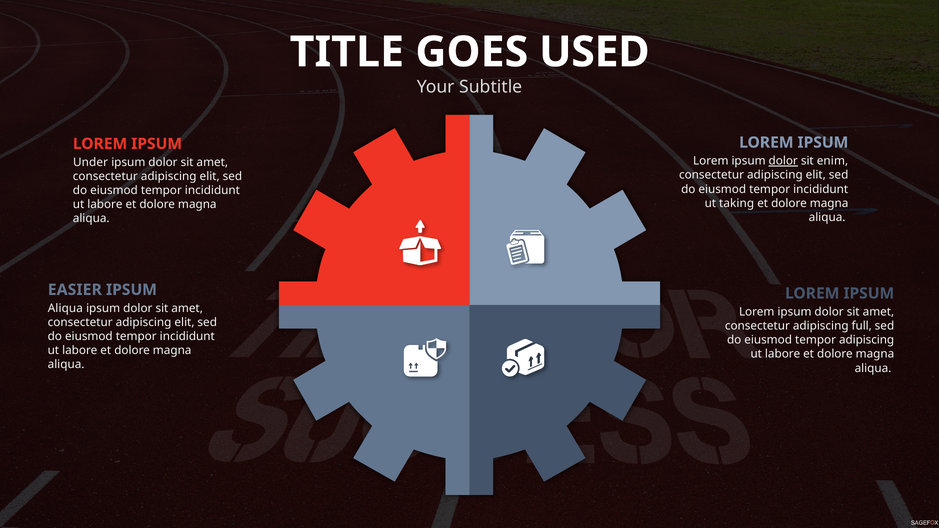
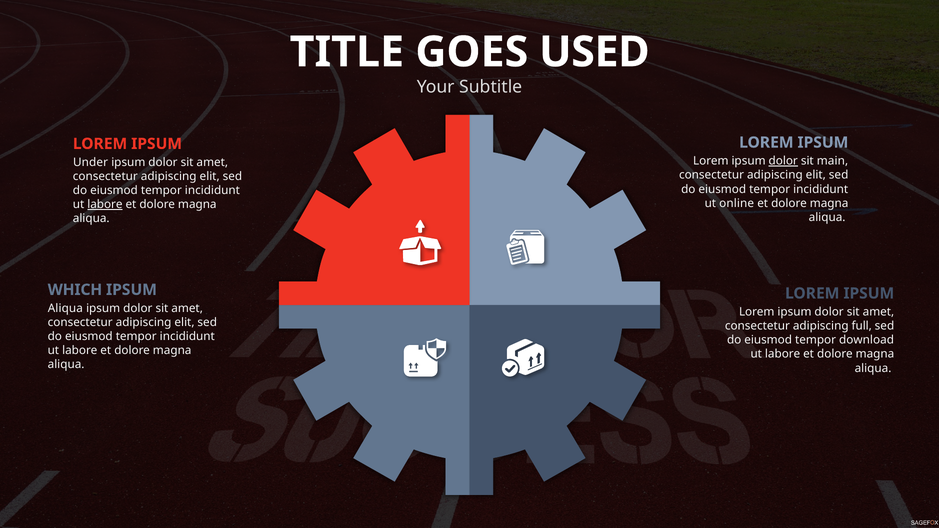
enim: enim -> main (833, 161)
taking: taking -> online (737, 203)
labore underline: none -> present (105, 205)
EASIER: EASIER -> WHICH (75, 290)
tempor adipiscing: adipiscing -> download (867, 340)
